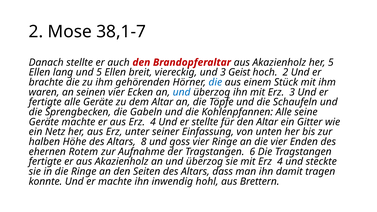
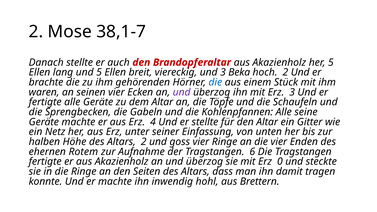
Geist: Geist -> Beka (239, 72)
und colour: blue -> purple (182, 92)
Altars 8: 8 -> 2 (144, 142)
mit Erz 4: 4 -> 0 (280, 162)
